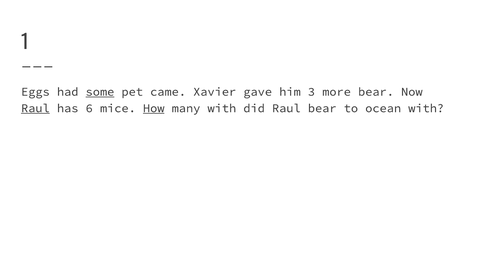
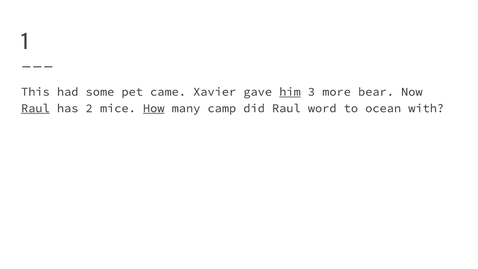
Eggs: Eggs -> This (35, 92)
some underline: present -> none (100, 92)
him underline: none -> present (290, 92)
6: 6 -> 2 (89, 108)
many with: with -> camp (222, 108)
Raul bear: bear -> word (322, 108)
